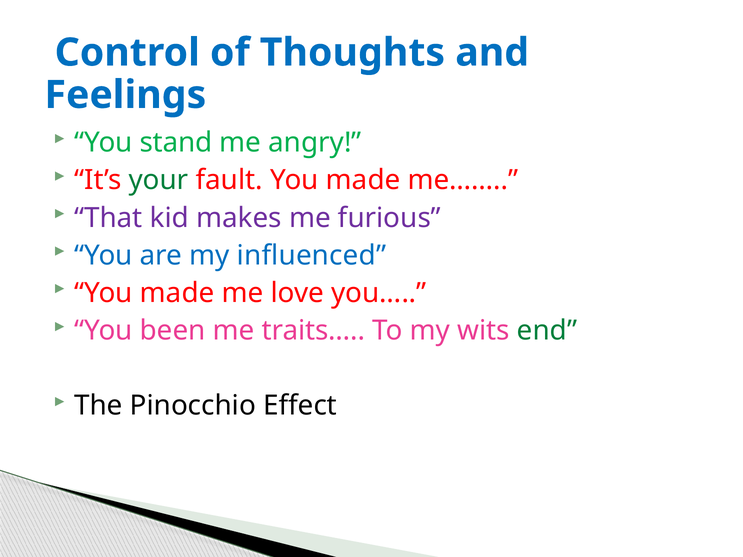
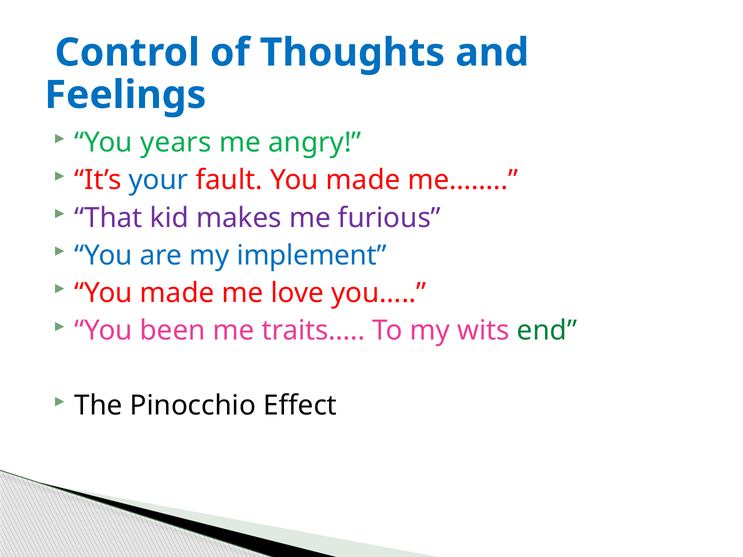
stand: stand -> years (176, 143)
your colour: green -> blue (159, 180)
influenced: influenced -> implement (312, 256)
